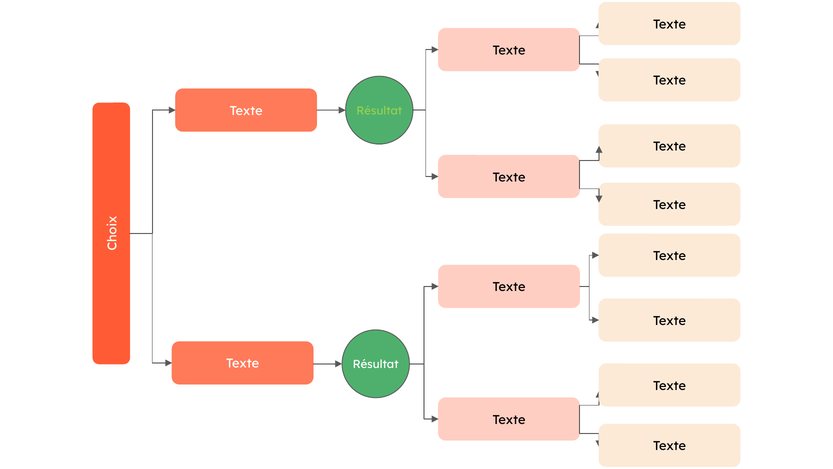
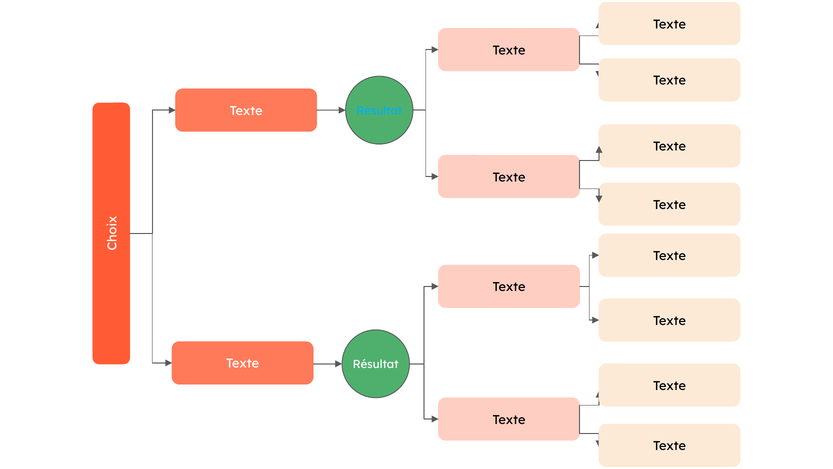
Résultat colour: light green -> light blue (379, 111)
